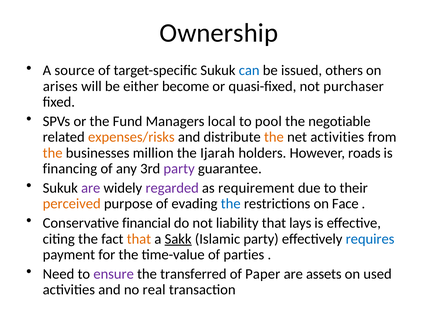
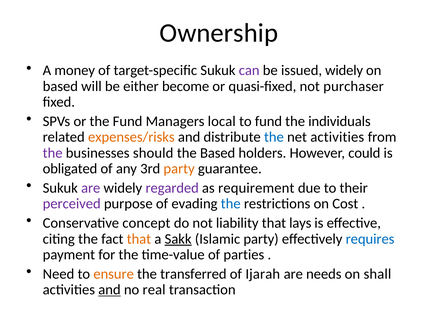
source: source -> money (75, 70)
can colour: blue -> purple (249, 70)
issued others: others -> widely (344, 70)
arises: arises -> based (60, 86)
to pool: pool -> fund (268, 121)
negotiable: negotiable -> individuals (339, 121)
the colour: orange -> blue (274, 137)
the colour: orange -> purple (53, 153)
million: million -> should (153, 153)
the Ijarah: Ijarah -> Based (218, 153)
roads: roads -> could (364, 153)
financing: financing -> obligated (70, 168)
party colour: purple -> orange (179, 168)
perceived colour: orange -> purple (72, 203)
Face: Face -> Cost (345, 203)
financial: financial -> concept (146, 223)
ensure colour: purple -> orange (114, 274)
Paper: Paper -> Ijarah (263, 274)
assets: assets -> needs (324, 274)
used: used -> shall (377, 274)
and underline: none -> present (109, 289)
